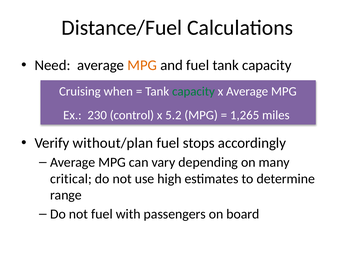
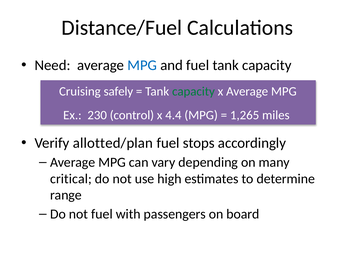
MPG colour: orange -> blue (142, 65)
when: when -> safely (118, 92)
5.2: 5.2 -> 4.4 (173, 115)
without/plan: without/plan -> allotted/plan (113, 143)
